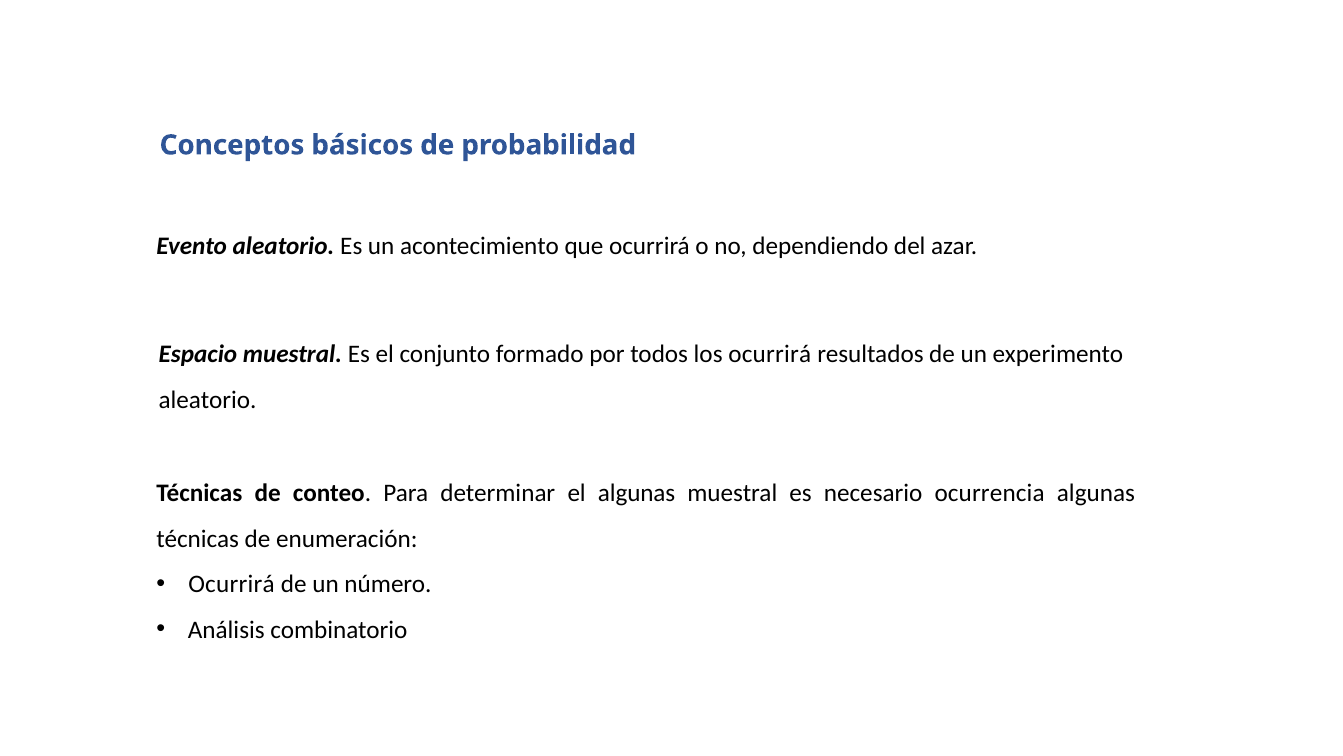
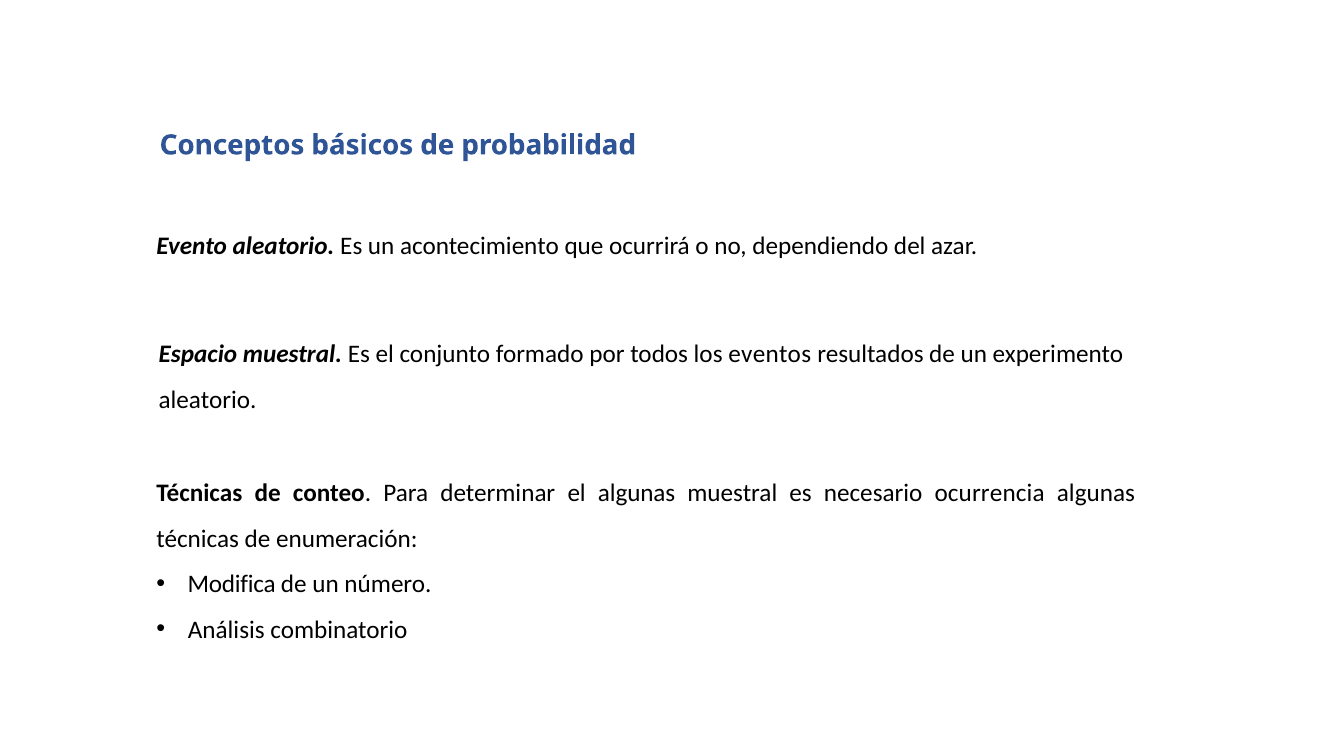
los ocurrirá: ocurrirá -> eventos (770, 354)
Ocurrirá: Ocurrirá -> Modifica (232, 584)
